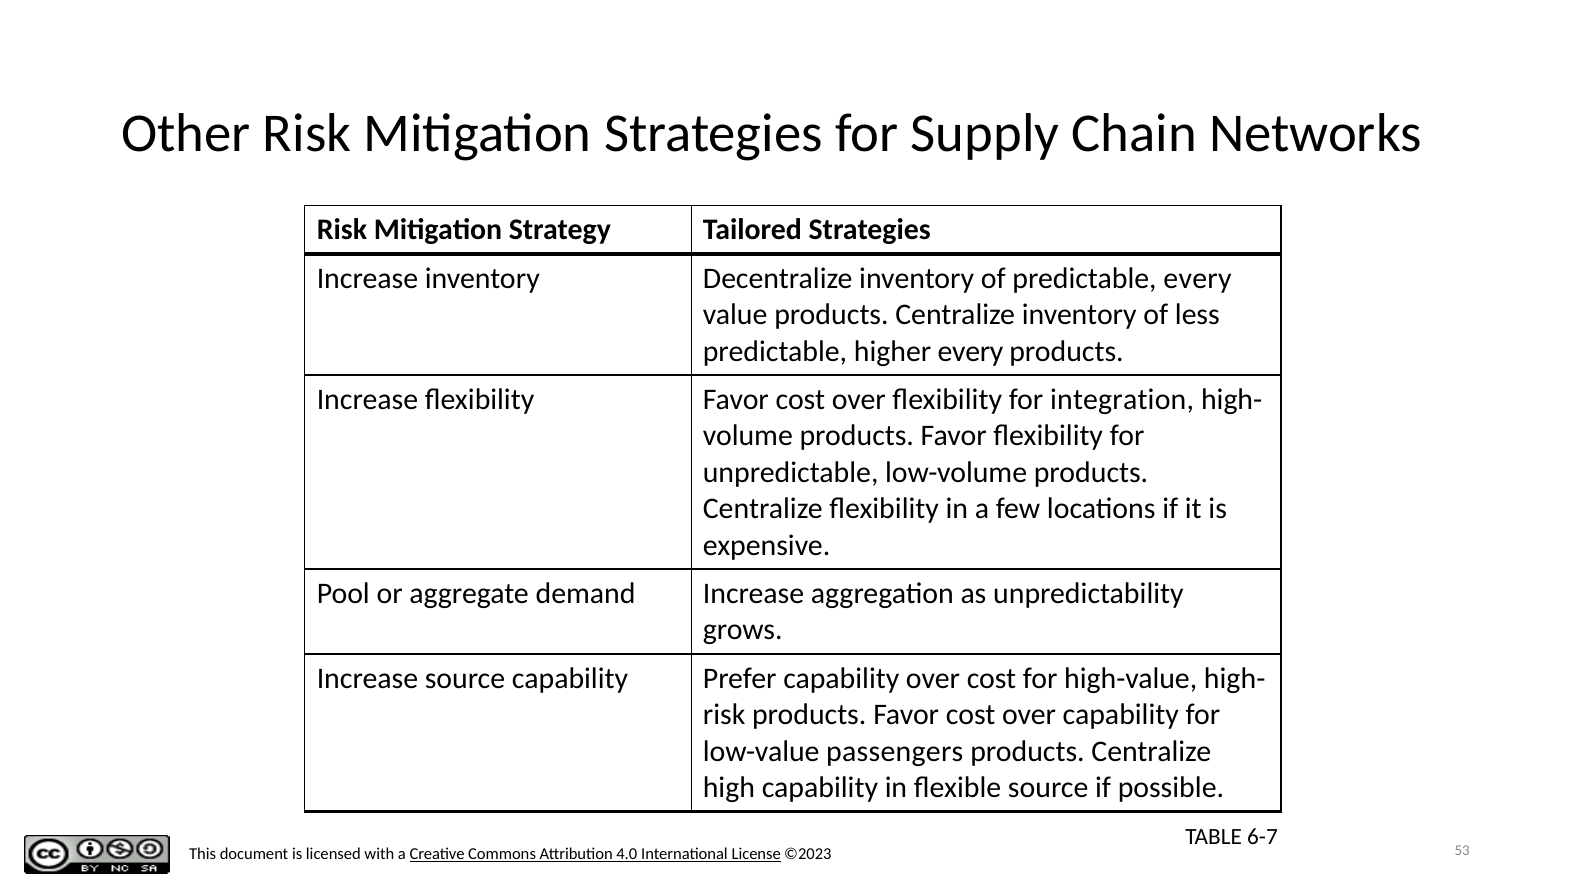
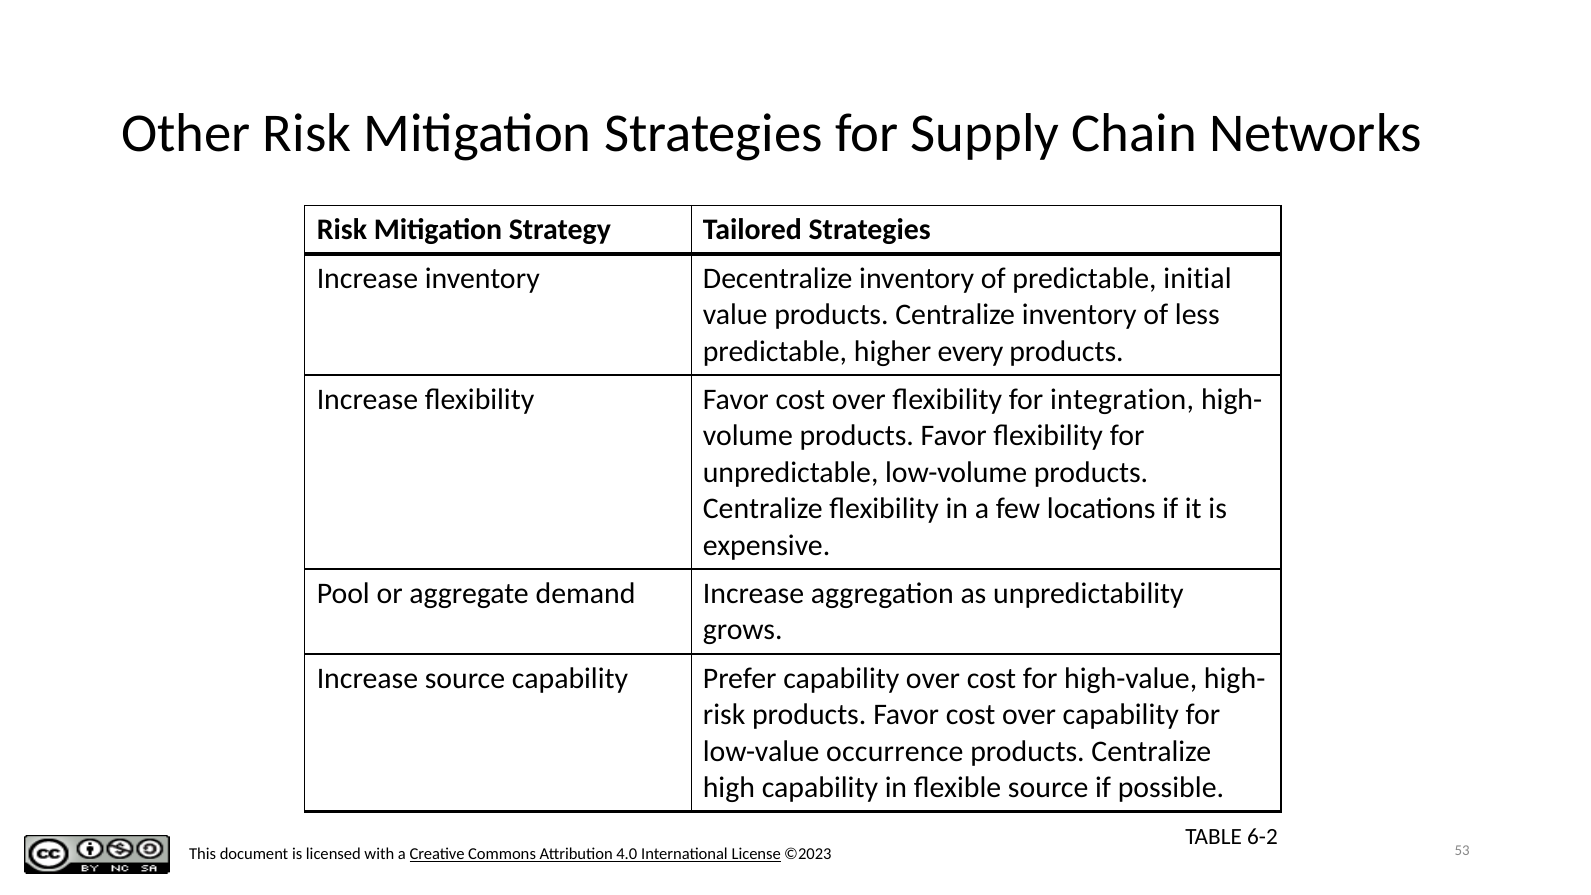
predictable every: every -> initial (1198, 278)
passengers: passengers -> occurrence (895, 751)
6-7: 6-7 -> 6-2 (1262, 837)
